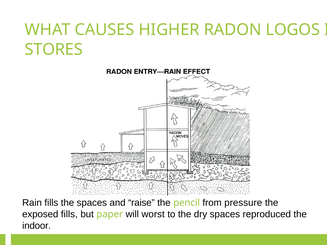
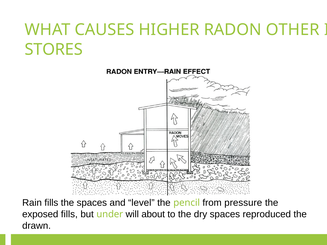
LOGOS: LOGOS -> OTHER (293, 30)
raise: raise -> level (141, 203)
paper: paper -> under (110, 214)
worst: worst -> about (153, 214)
indoor: indoor -> drawn (37, 226)
